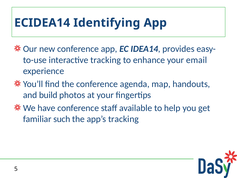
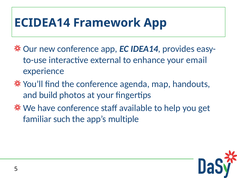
Identifying: Identifying -> Framework (107, 23)
interactive tracking: tracking -> external (106, 60)
app’s tracking: tracking -> multiple (124, 119)
